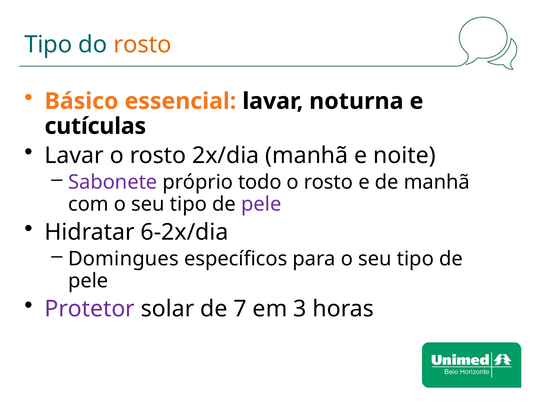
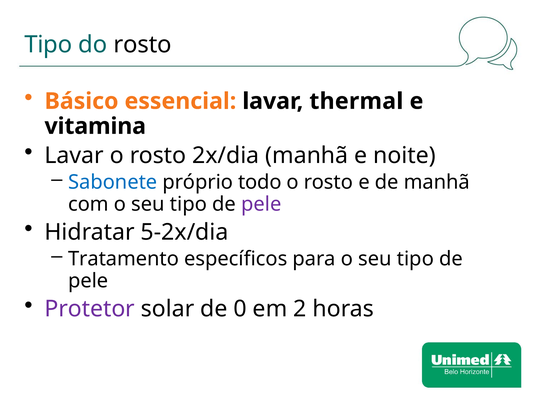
rosto colour: orange -> black (143, 44)
noturna: noturna -> thermal (356, 101)
cutículas: cutículas -> vitamina (95, 126)
Sabonete colour: purple -> blue (113, 182)
6-2x/dia: 6-2x/dia -> 5-2x/dia (185, 232)
Domingues: Domingues -> Tratamento (124, 259)
7: 7 -> 0 (240, 309)
3: 3 -> 2 (300, 309)
